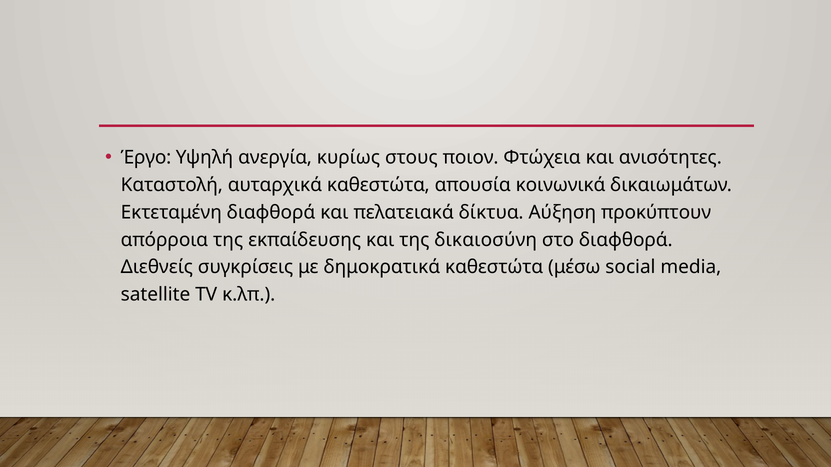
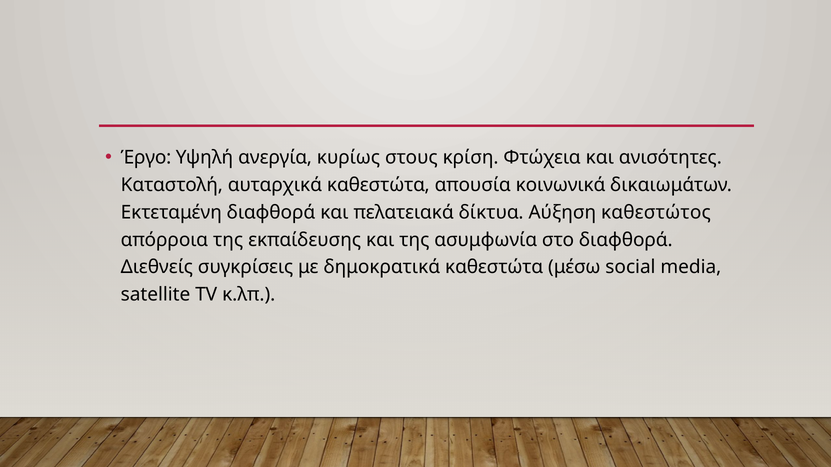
ποιον: ποιον -> κρίση (471, 158)
προκύπτουν: προκύπτουν -> καθεστώτος (656, 213)
δικαιοσύνη: δικαιοσύνη -> ασυμφωνία (486, 240)
